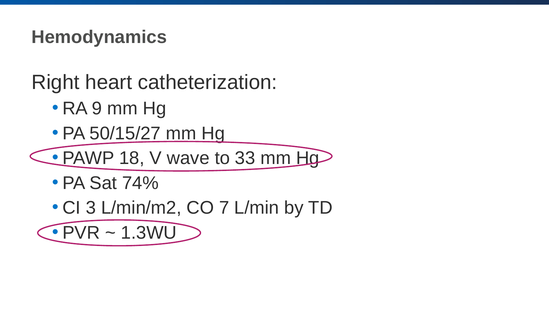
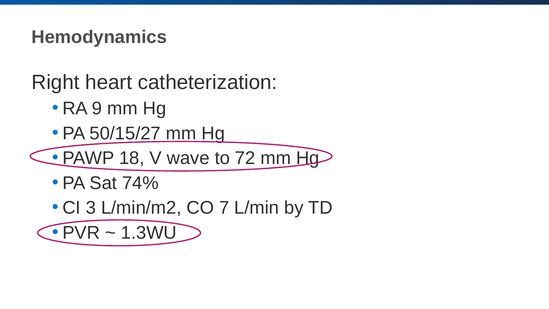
33: 33 -> 72 (245, 158)
